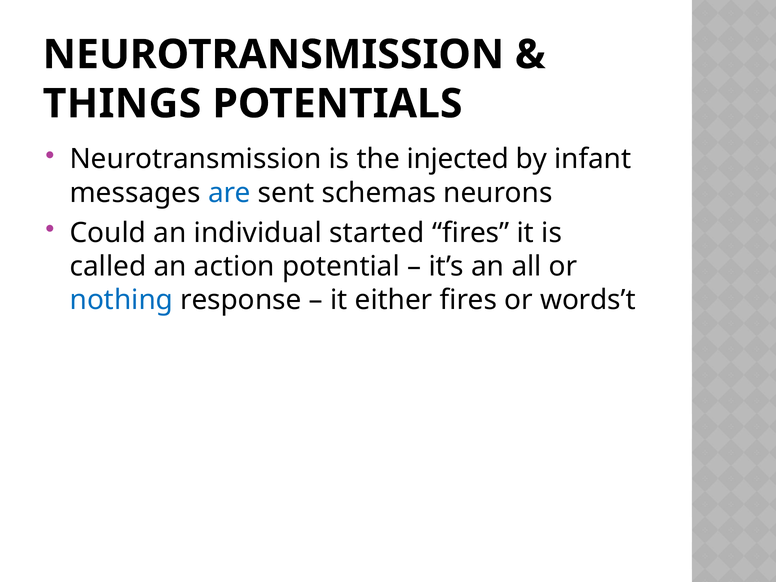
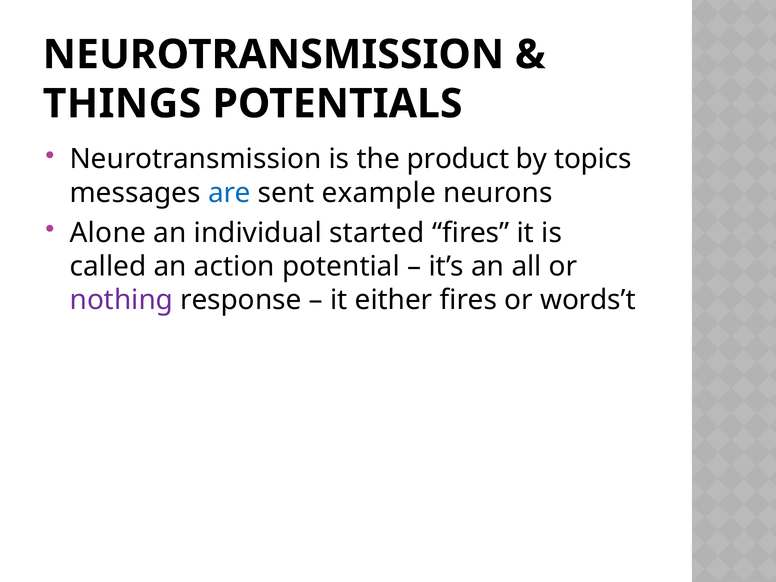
injected: injected -> product (458, 159)
infant: infant -> topics (593, 159)
schemas: schemas -> example (379, 193)
Could: Could -> Alone (108, 233)
nothing colour: blue -> purple (121, 300)
